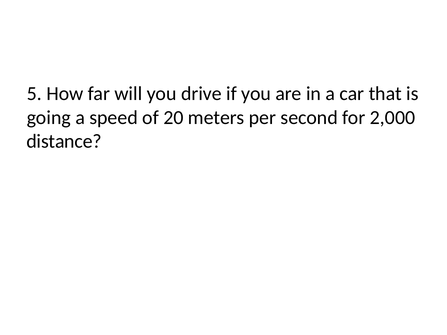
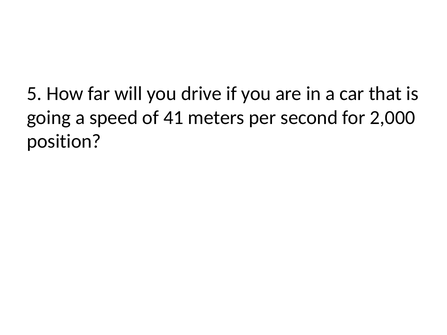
20: 20 -> 41 (173, 118)
distance: distance -> position (64, 141)
